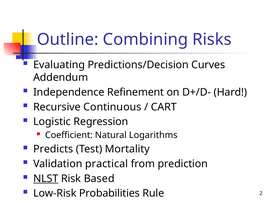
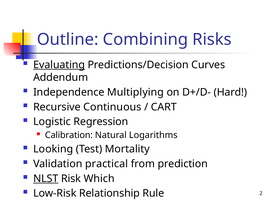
Evaluating underline: none -> present (59, 65)
Refinement: Refinement -> Multiplying (135, 92)
Coefficient: Coefficient -> Calibration (69, 135)
Predicts: Predicts -> Looking (53, 149)
Based: Based -> Which (99, 179)
Probabilities: Probabilities -> Relationship (109, 194)
